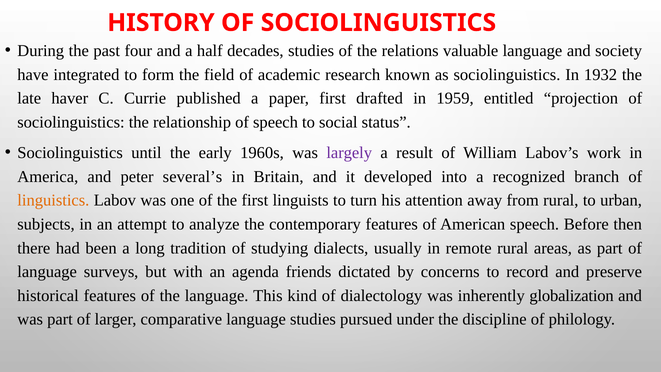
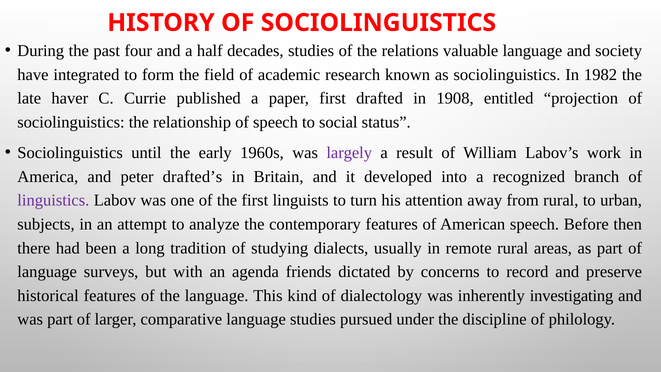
1932: 1932 -> 1982 (601, 75)
1959: 1959 -> 1908 (455, 98)
several’s: several’s -> drafted’s (193, 177)
linguistics colour: orange -> purple (53, 200)
globalization: globalization -> investigating (572, 296)
